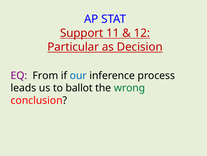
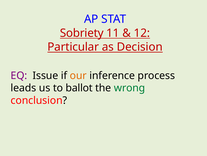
Support: Support -> Sobriety (82, 33)
From: From -> Issue (45, 75)
our colour: blue -> orange (78, 75)
